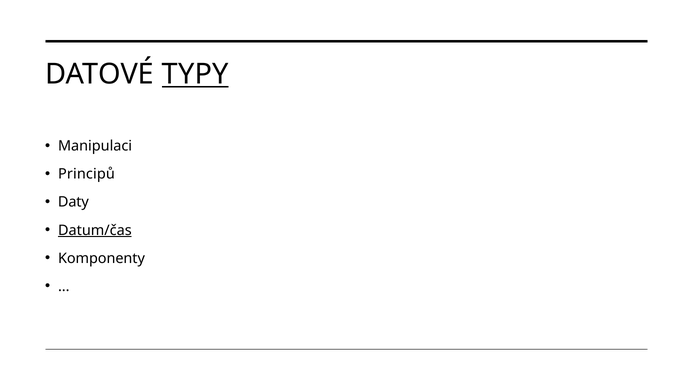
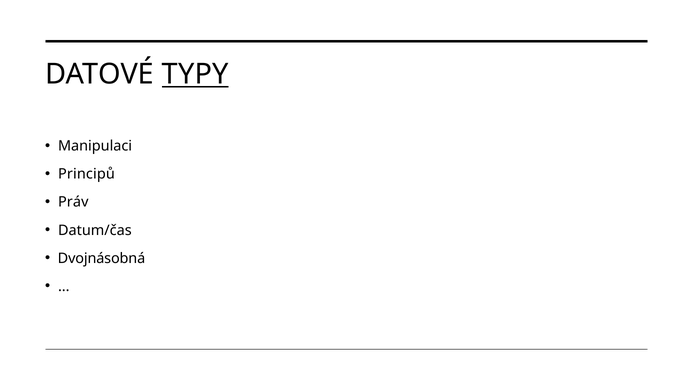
Daty: Daty -> Práv (73, 202)
Datum/čas underline: present -> none (95, 230)
Komponenty: Komponenty -> Dvojnásobná (101, 258)
